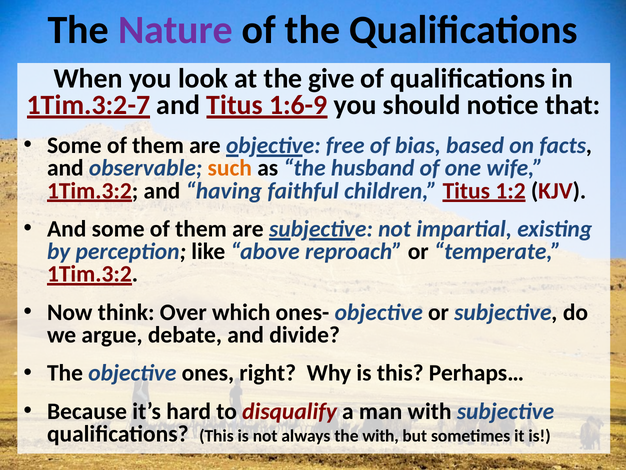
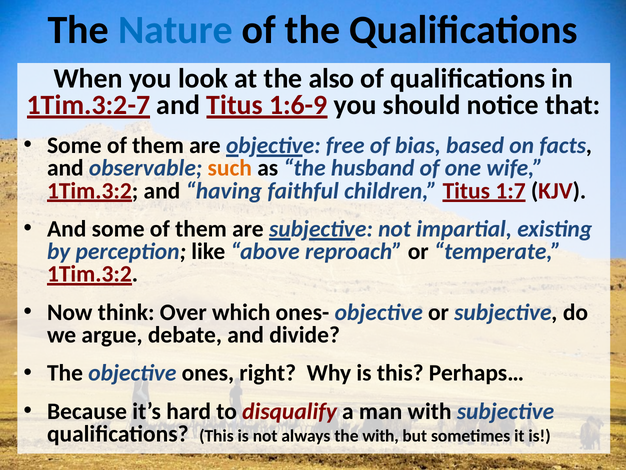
Nature colour: purple -> blue (176, 30)
give: give -> also (331, 78)
1:2: 1:2 -> 1:7 (511, 191)
